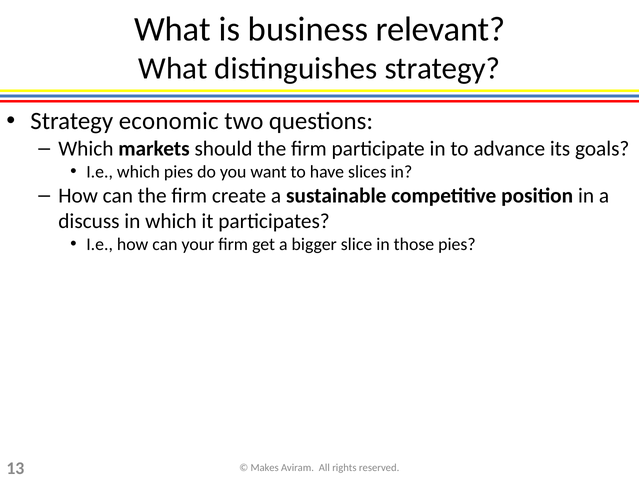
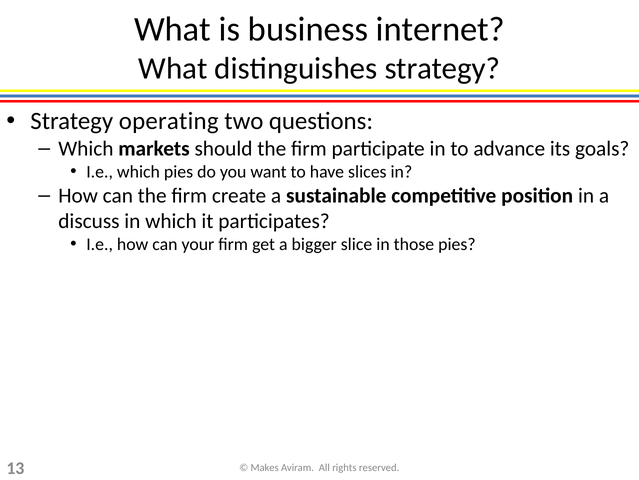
relevant: relevant -> internet (440, 29)
economic: economic -> operating (169, 121)
